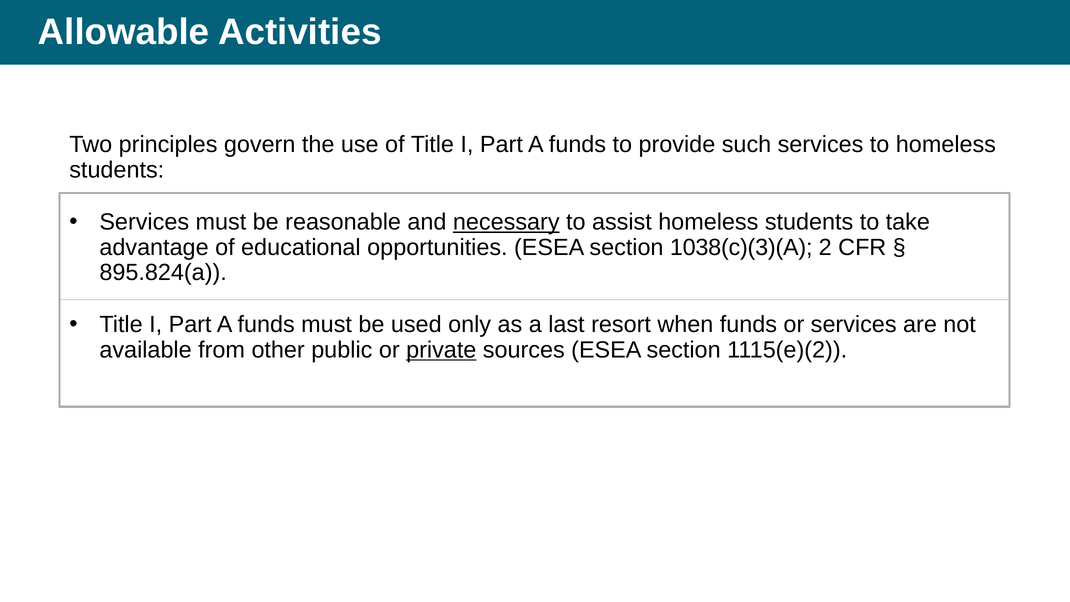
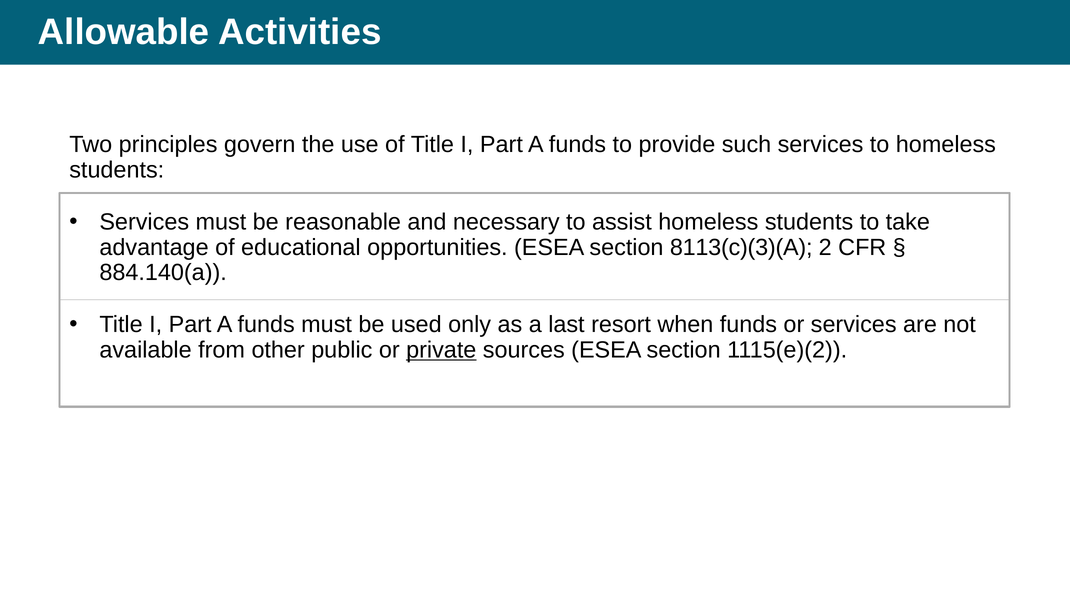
necessary underline: present -> none (506, 222)
1038(c)(3)(A: 1038(c)(3)(A -> 8113(c)(3)(A (741, 247)
895.824(a: 895.824(a -> 884.140(a (163, 273)
